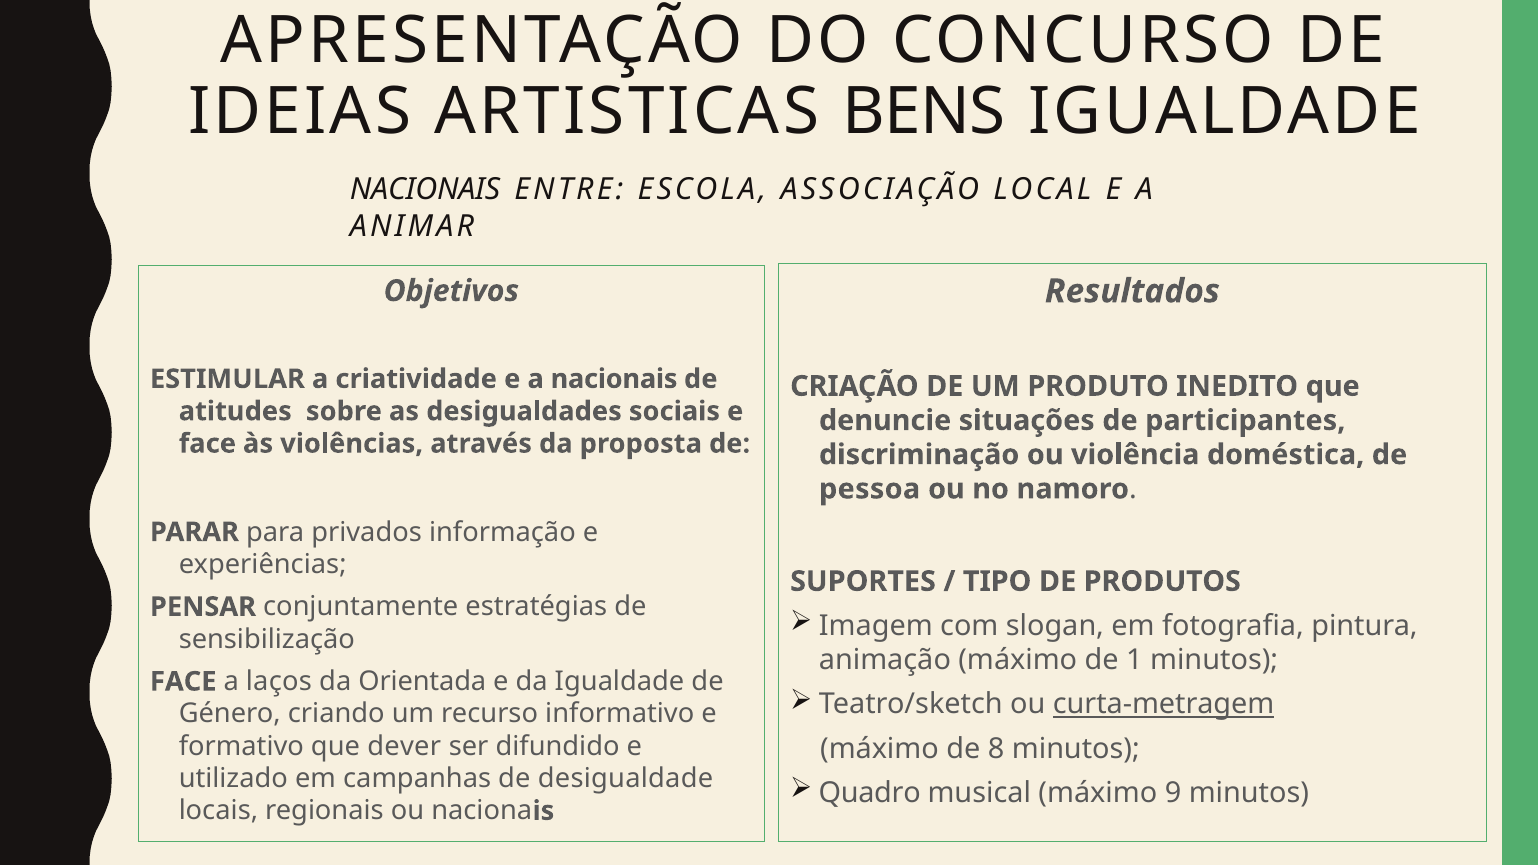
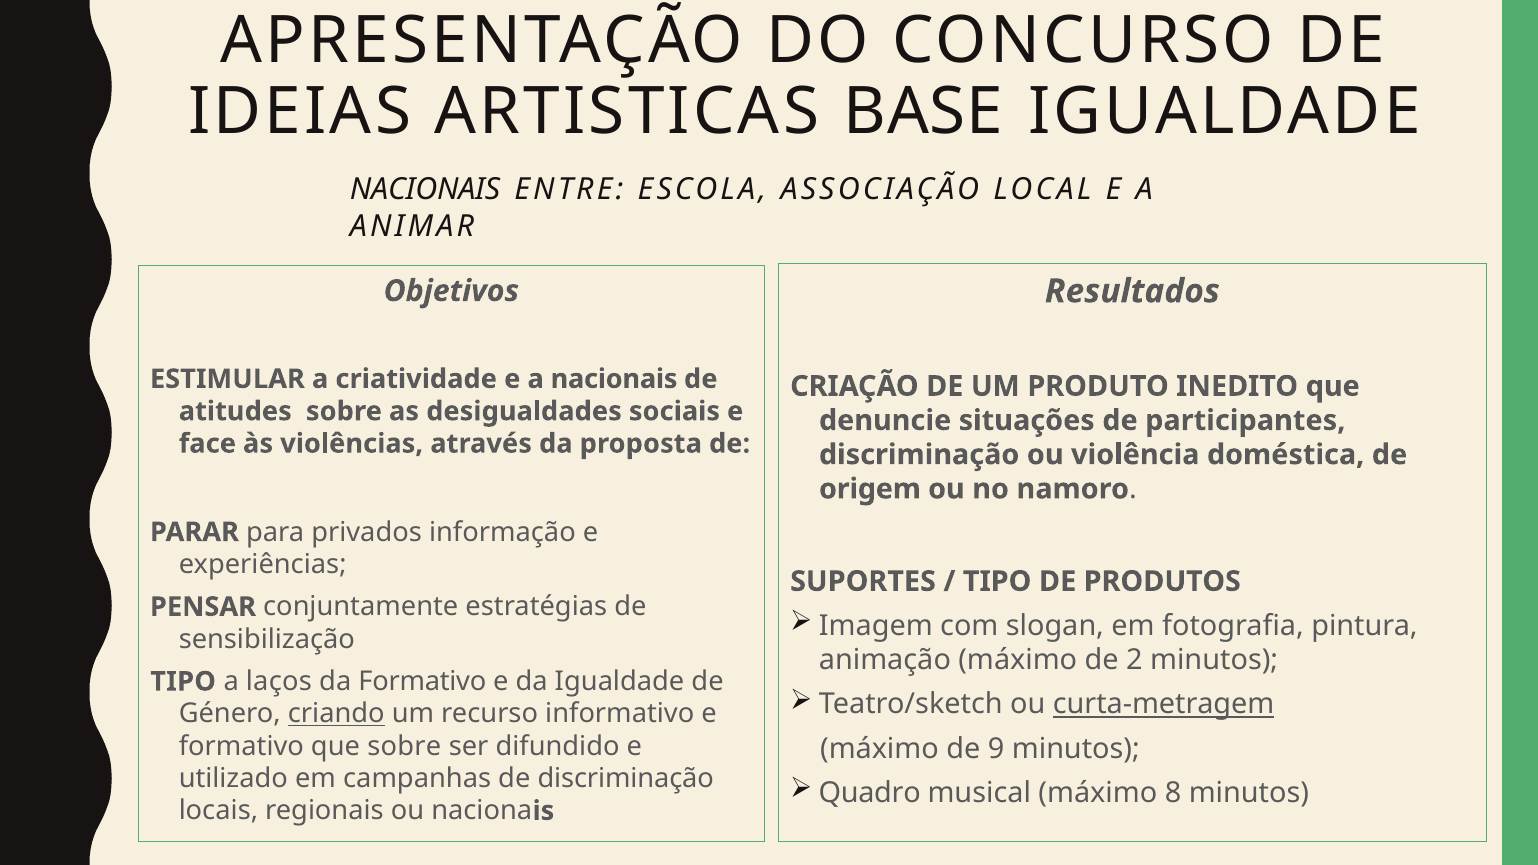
BENS: BENS -> BASE (923, 112)
pessoa: pessoa -> origem (870, 489)
1: 1 -> 2 (1134, 660)
FACE: FACE -> TIPO (183, 682)
da Orientada: Orientada -> Formativo (422, 682)
criando underline: none -> present (336, 714)
que dever: dever -> sobre (404, 746)
8: 8 -> 9 (996, 749)
de desigualdade: desigualdade -> discriminação (626, 779)
9: 9 -> 8 (1173, 793)
